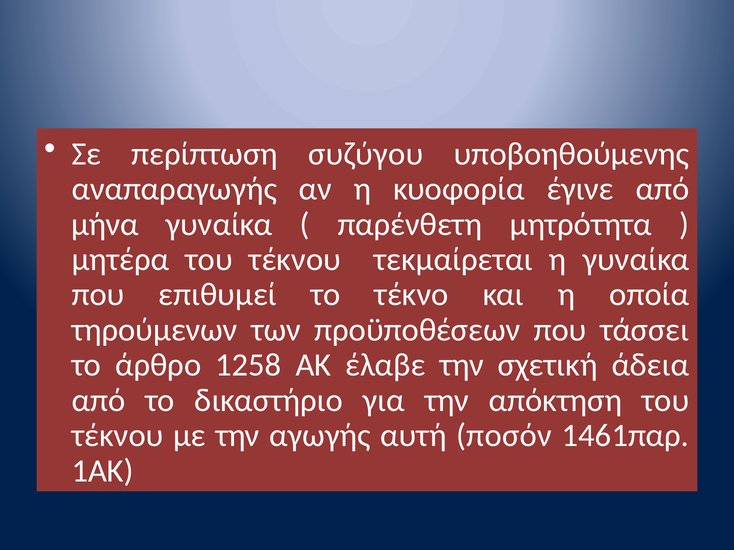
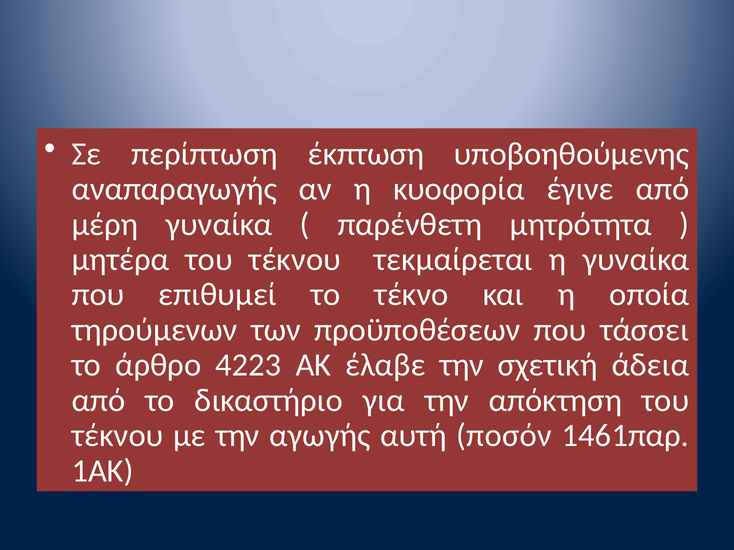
συζύγου: συζύγου -> έκπτωση (366, 154)
μήνα: μήνα -> μέρη (105, 224)
1258: 1258 -> 4223 (248, 366)
